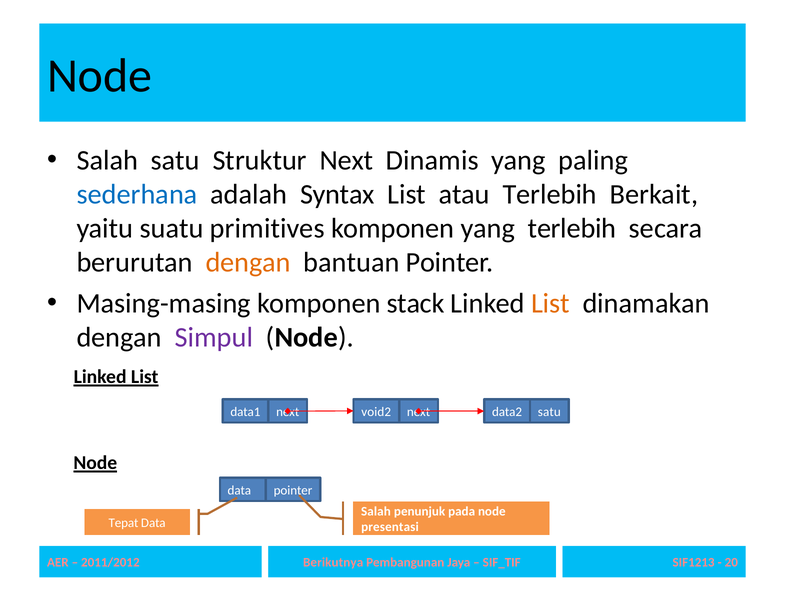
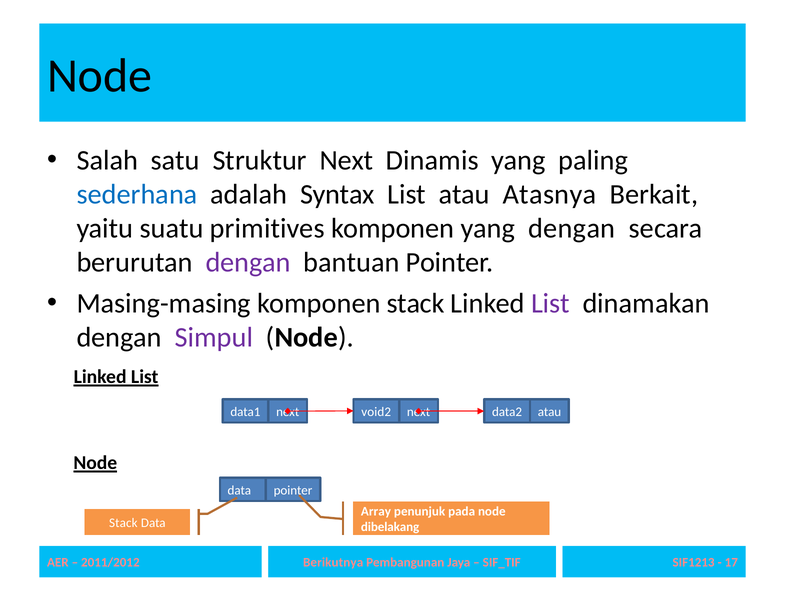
atau Terlebih: Terlebih -> Atasnya (550, 194)
yang terlebih: terlebih -> dengan (572, 228)
dengan colour: orange -> purple (248, 262)
List colour: orange -> purple (550, 303)
data2 satu: satu -> atau (549, 412)
Salah: Salah -> Array (376, 511)
Tepat: Tepat -> Stack (123, 523)
presentasi: presentasi -> dibelakang (390, 527)
20: 20 -> 17 (731, 562)
